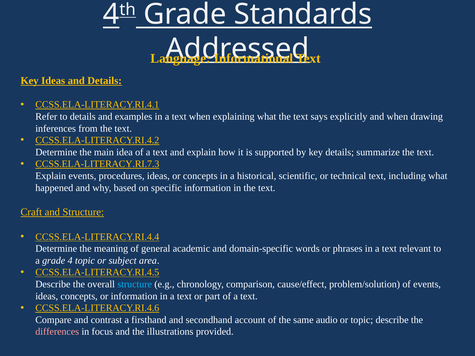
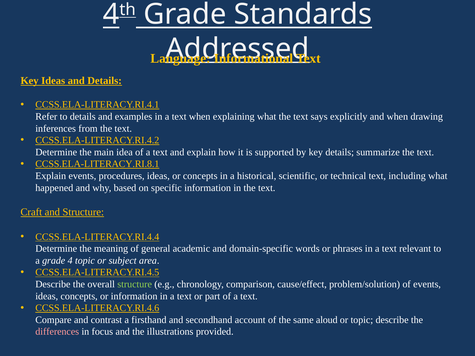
CCSS.ELA-LITERACY.RI.7.3: CCSS.ELA-LITERACY.RI.7.3 -> CCSS.ELA-LITERACY.RI.8.1 (97, 164)
structure colour: light blue -> light green (135, 284)
audio: audio -> aloud (327, 320)
